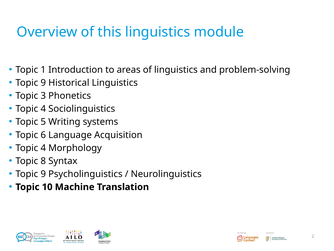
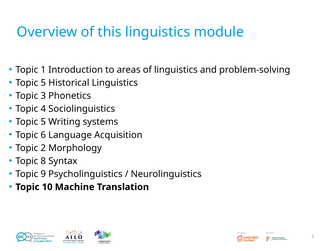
9: 9 -> 5 (43, 83)
4: 4 -> 2 (43, 148)
